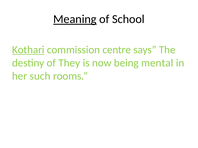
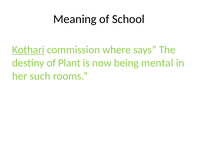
Meaning underline: present -> none (75, 19)
centre: centre -> where (117, 50)
They: They -> Plant (69, 63)
